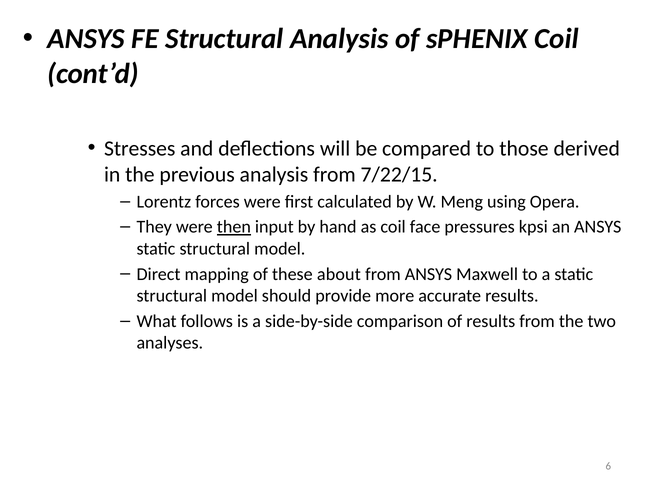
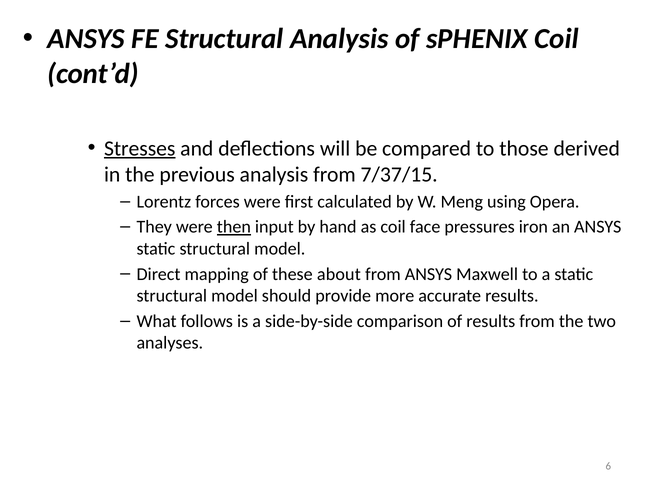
Stresses underline: none -> present (140, 148)
7/22/15: 7/22/15 -> 7/37/15 (399, 174)
kpsi: kpsi -> iron (533, 227)
